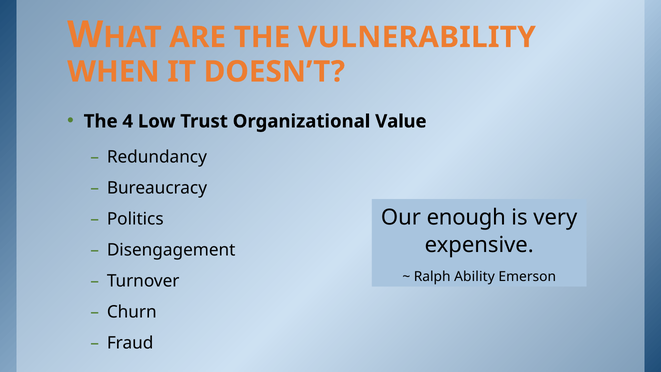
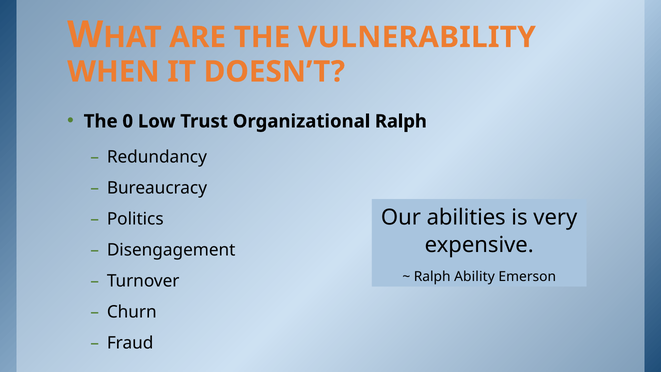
4: 4 -> 0 (128, 121)
Organizational Value: Value -> Ralph (401, 121)
enough: enough -> abilities (466, 217)
